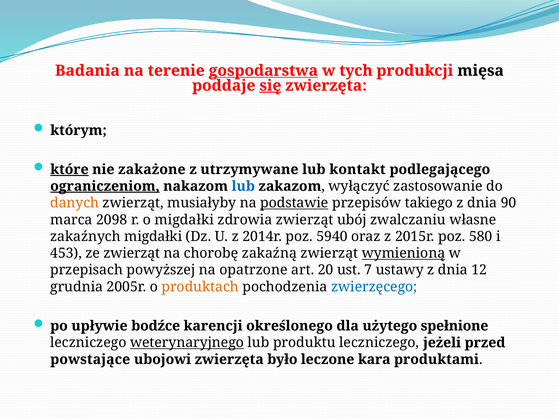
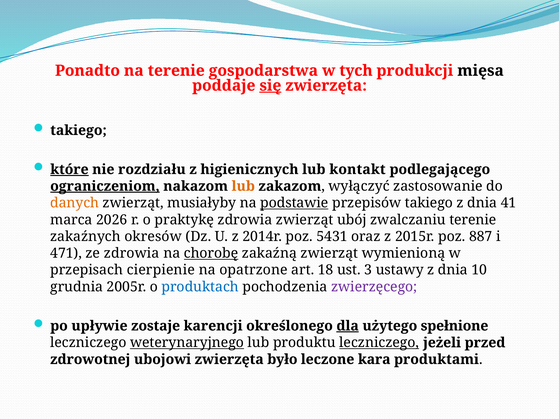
Badania: Badania -> Ponadto (87, 71)
gospodarstwa underline: present -> none (263, 71)
którym: którym -> takiego (78, 130)
zakażone: zakażone -> rozdziału (152, 170)
utrzymywane: utrzymywane -> higienicznych (249, 170)
lub colour: blue -> orange (243, 186)
90: 90 -> 41 (509, 203)
2098: 2098 -> 2026 (112, 220)
o migdałki: migdałki -> praktykę (184, 220)
zwalczaniu własne: własne -> terenie (473, 220)
zakaźnych migdałki: migdałki -> okresów (153, 237)
5940: 5940 -> 5431 (332, 237)
580: 580 -> 887 (481, 237)
453: 453 -> 471 (66, 253)
ze zwierząt: zwierząt -> zdrowia (132, 253)
chorobę underline: none -> present (211, 253)
wymienioną underline: present -> none (404, 253)
powyższej: powyższej -> cierpienie (161, 270)
20: 20 -> 18 (326, 270)
7: 7 -> 3 (368, 270)
12: 12 -> 10 (479, 270)
produktach colour: orange -> blue (200, 287)
zwierzęcego colour: blue -> purple (374, 287)
bodźce: bodźce -> zostaje (156, 326)
dla underline: none -> present (348, 326)
leczniczego underline: none -> present (379, 343)
powstające: powstające -> zdrowotnej (90, 360)
